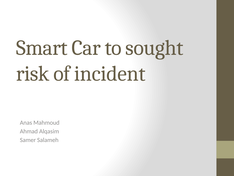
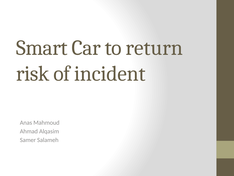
sought: sought -> return (154, 48)
